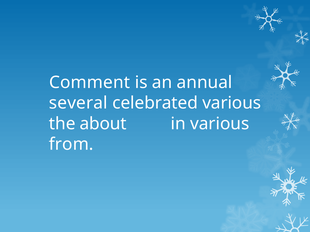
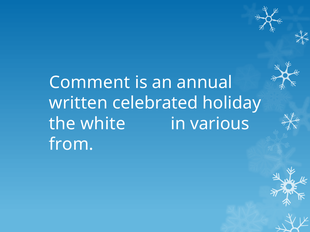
several: several -> written (78, 103)
celebrated various: various -> holiday (232, 103)
about: about -> white (103, 124)
